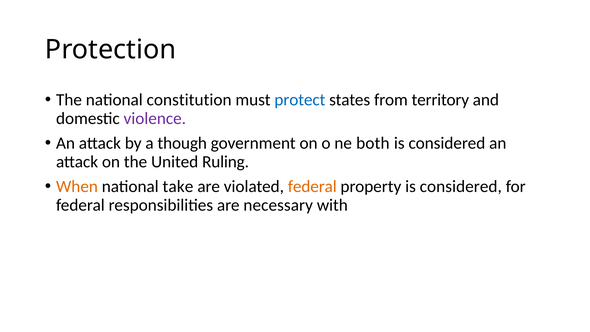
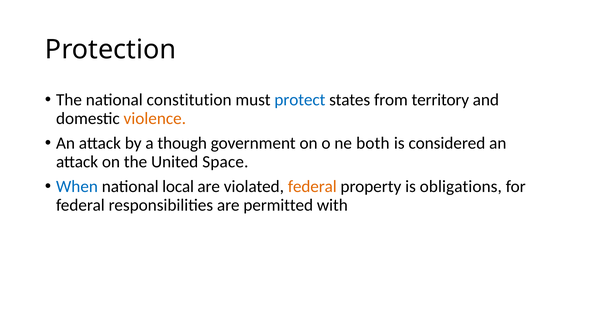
violence colour: purple -> orange (155, 118)
Ruling: Ruling -> Space (225, 162)
When colour: orange -> blue (77, 186)
take: take -> local (178, 186)
property is considered: considered -> obligations (461, 186)
necessary: necessary -> permitted (278, 205)
